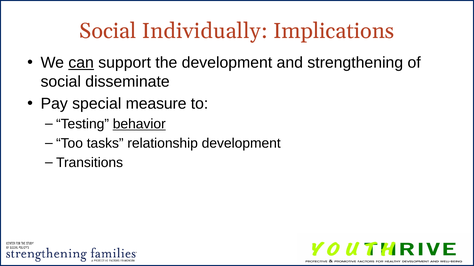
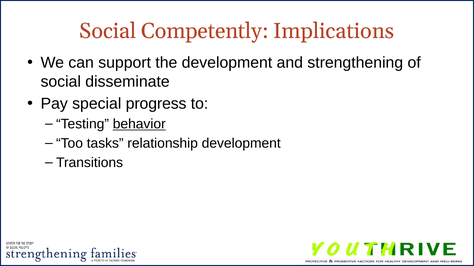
Individually: Individually -> Competently (205, 31)
can underline: present -> none (81, 63)
measure: measure -> progress (156, 104)
